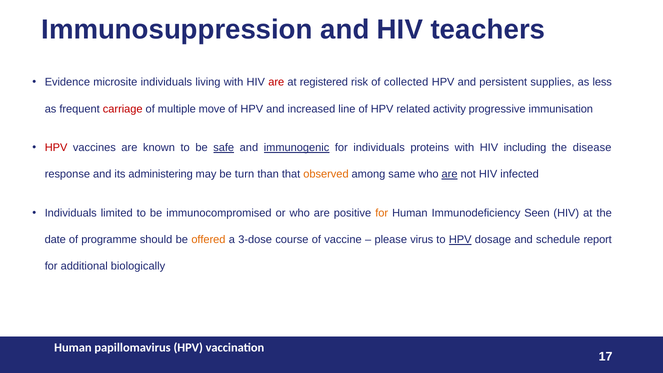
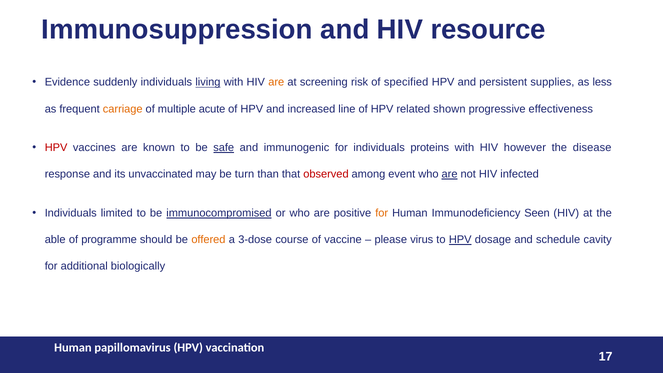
teachers: teachers -> resource (488, 30)
microsite: microsite -> suddenly (115, 82)
living underline: none -> present (208, 82)
are colour: red -> orange (276, 82)
registered: registered -> screening (324, 82)
collected: collected -> specified (406, 82)
carriage colour: red -> orange (123, 109)
move: move -> acute (212, 109)
activity: activity -> shown (449, 109)
immunisation: immunisation -> effectiveness (561, 109)
immunogenic underline: present -> none (297, 148)
including: including -> however (525, 148)
administering: administering -> unvaccinated (161, 174)
observed colour: orange -> red (326, 174)
same: same -> event (402, 174)
immunocompromised underline: none -> present (219, 213)
date: date -> able (55, 240)
report: report -> cavity (598, 240)
